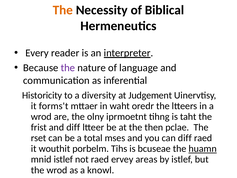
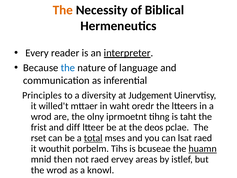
the colour: purple -> blue (68, 68)
Historicity: Historicity -> Principles (42, 95)
forms't: forms't -> willed't (54, 106)
then: then -> deos (154, 127)
total underline: none -> present (93, 138)
can diff: diff -> lsat (185, 138)
mnid istlef: istlef -> then (63, 159)
